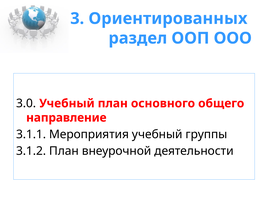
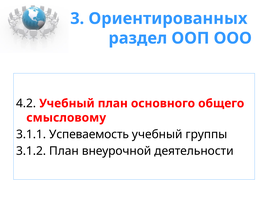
3.0: 3.0 -> 4.2 (26, 103)
направление: направление -> смысловому (66, 118)
Мероприятия: Мероприятия -> Успеваемость (89, 134)
